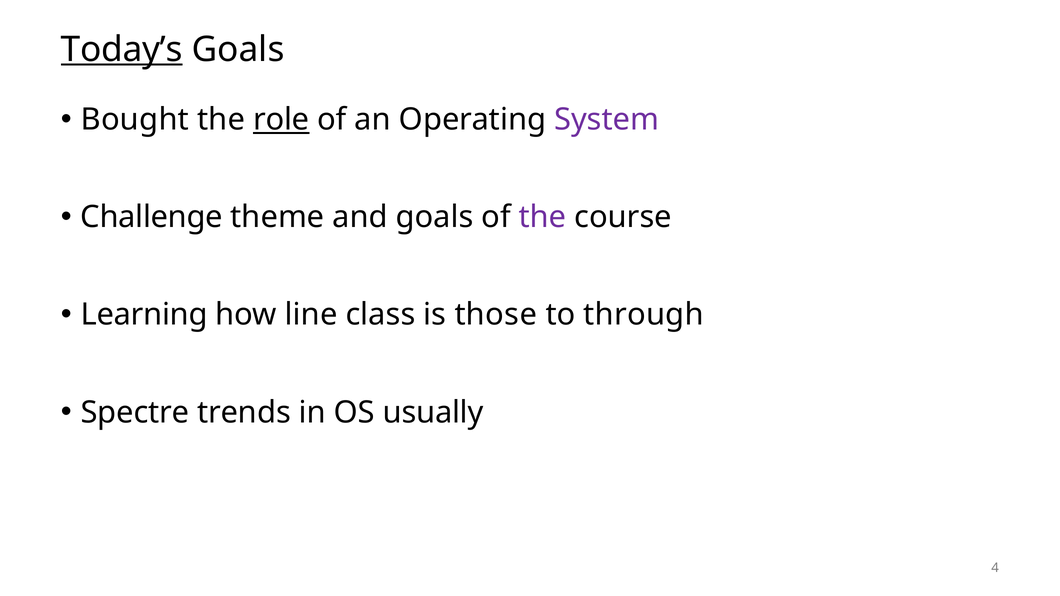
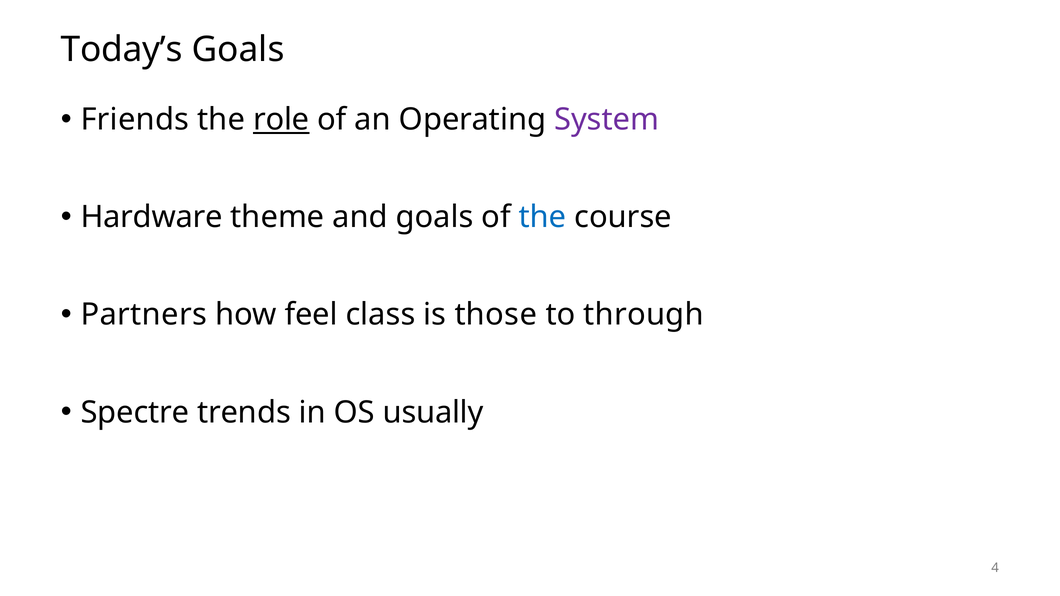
Today’s underline: present -> none (122, 49)
Bought: Bought -> Friends (135, 120)
Challenge: Challenge -> Hardware (152, 217)
the colour: purple -> blue (542, 217)
Learning: Learning -> Partners (144, 315)
line: line -> feel (311, 315)
